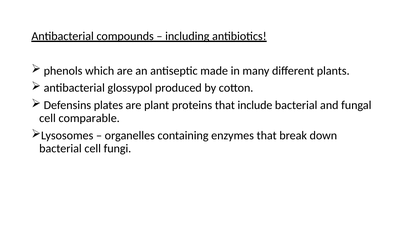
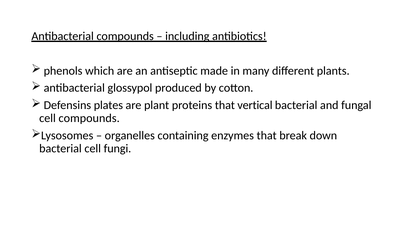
include: include -> vertical (255, 105)
cell comparable: comparable -> compounds (89, 118)
